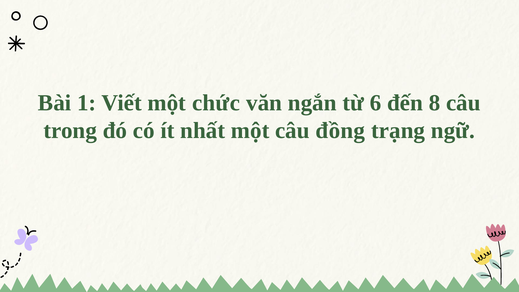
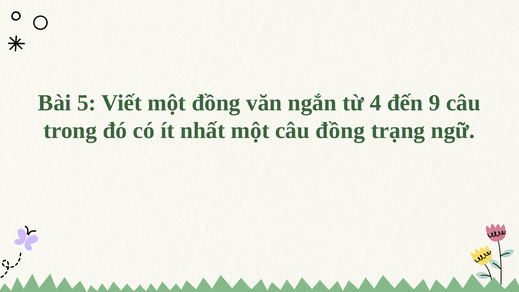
1: 1 -> 5 (87, 103)
một chức: chức -> đồng (216, 103)
6: 6 -> 4 (376, 103)
8: 8 -> 9 (434, 103)
